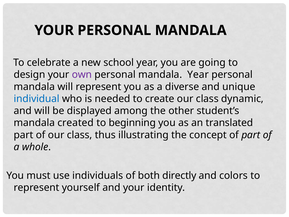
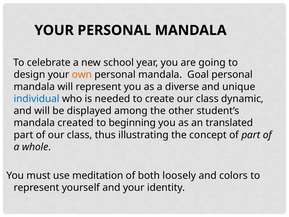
own colour: purple -> orange (82, 75)
mandala Year: Year -> Goal (198, 75)
individuals: individuals -> meditation (98, 175)
directly: directly -> loosely (179, 175)
